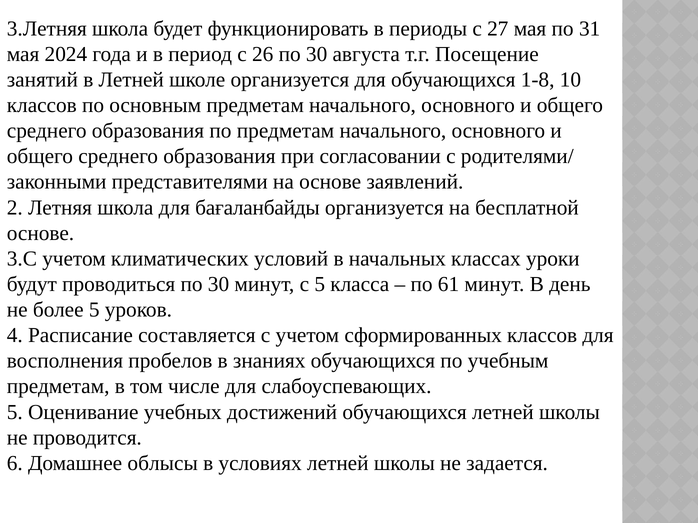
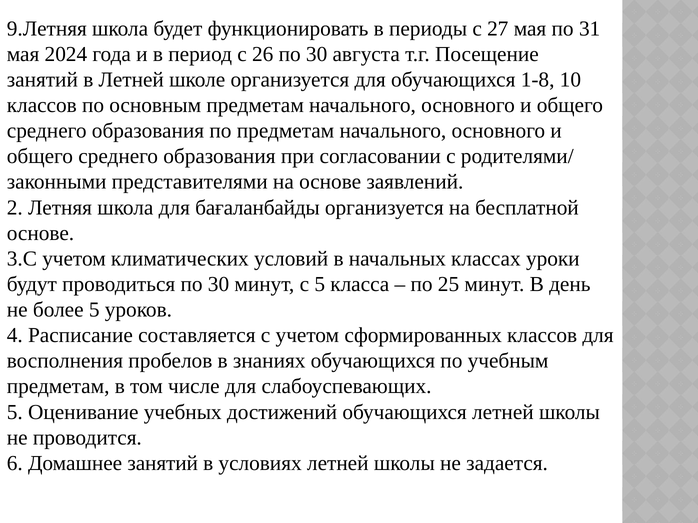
3.Летняя: 3.Летняя -> 9.Летняя (47, 29)
61: 61 -> 25 (449, 284)
Домашнее облысы: облысы -> занятий (163, 464)
